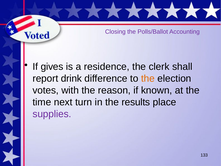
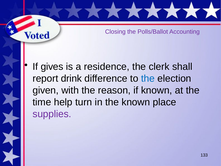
the colour: orange -> blue (148, 78)
votes: votes -> given (46, 90)
next: next -> help (63, 102)
the results: results -> known (136, 102)
